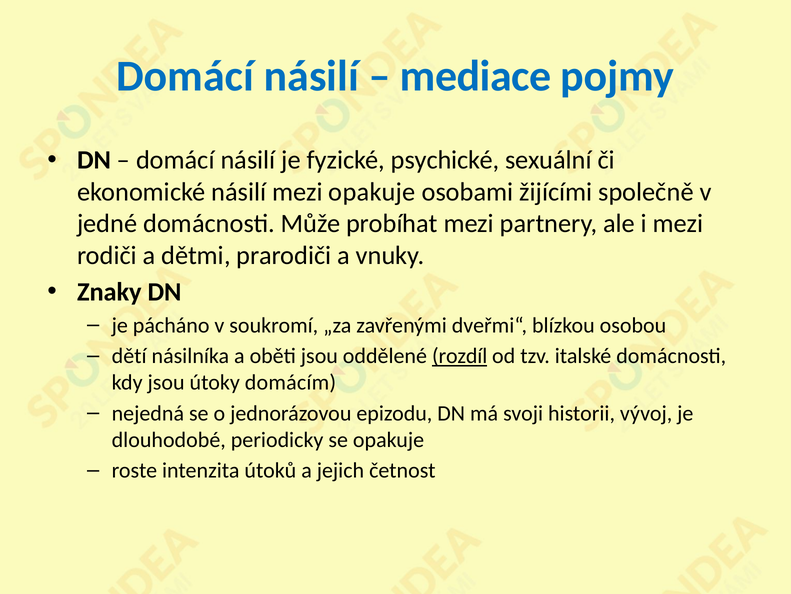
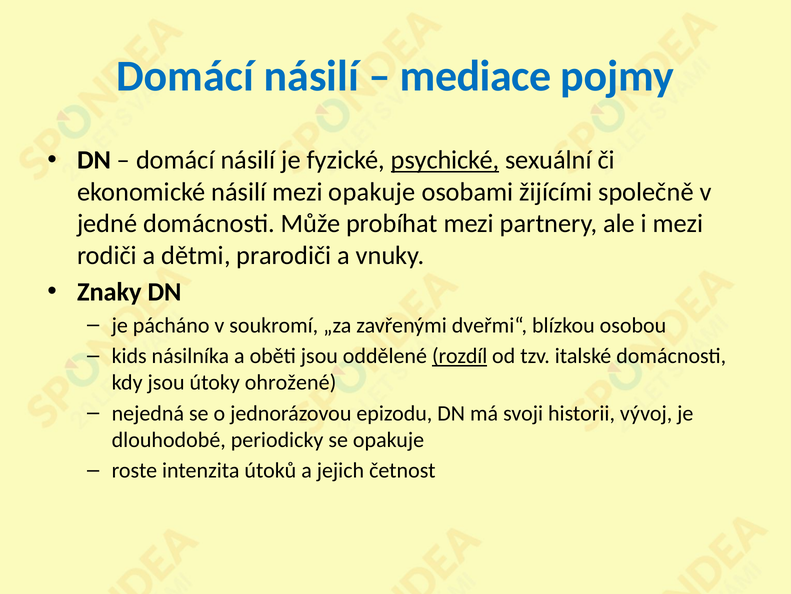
psychické underline: none -> present (445, 160)
dětí: dětí -> kids (129, 356)
domácím: domácím -> ohrožené (291, 382)
